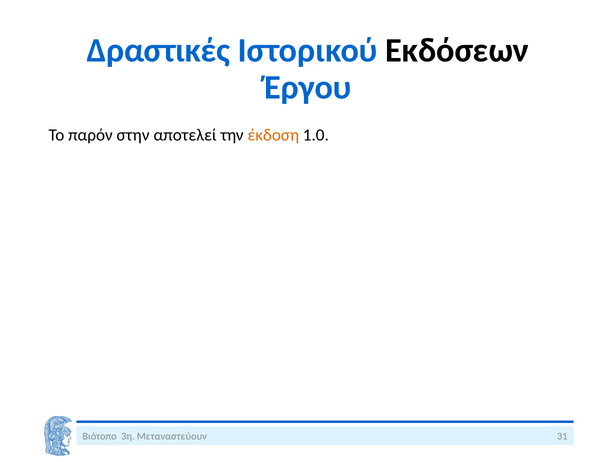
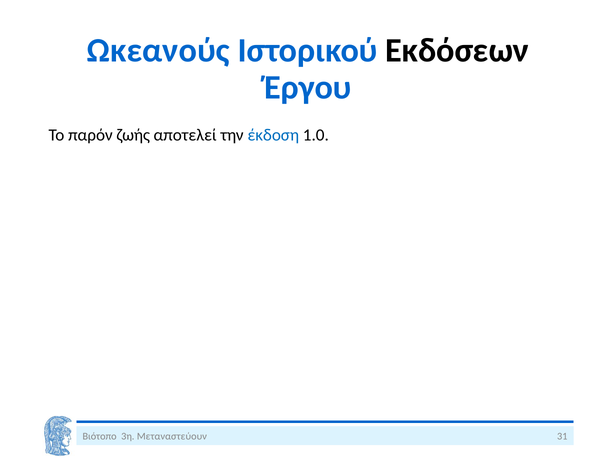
Δραστικές: Δραστικές -> Ωκεανούς (158, 51)
στην: στην -> ζωής (133, 135)
έκδοση colour: orange -> blue (273, 135)
